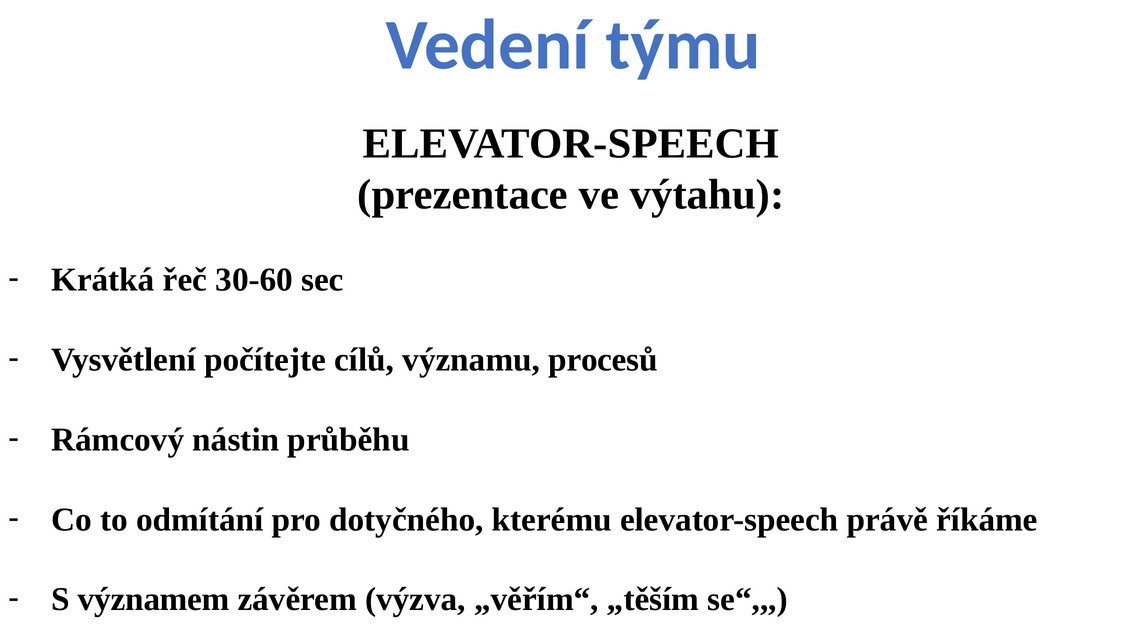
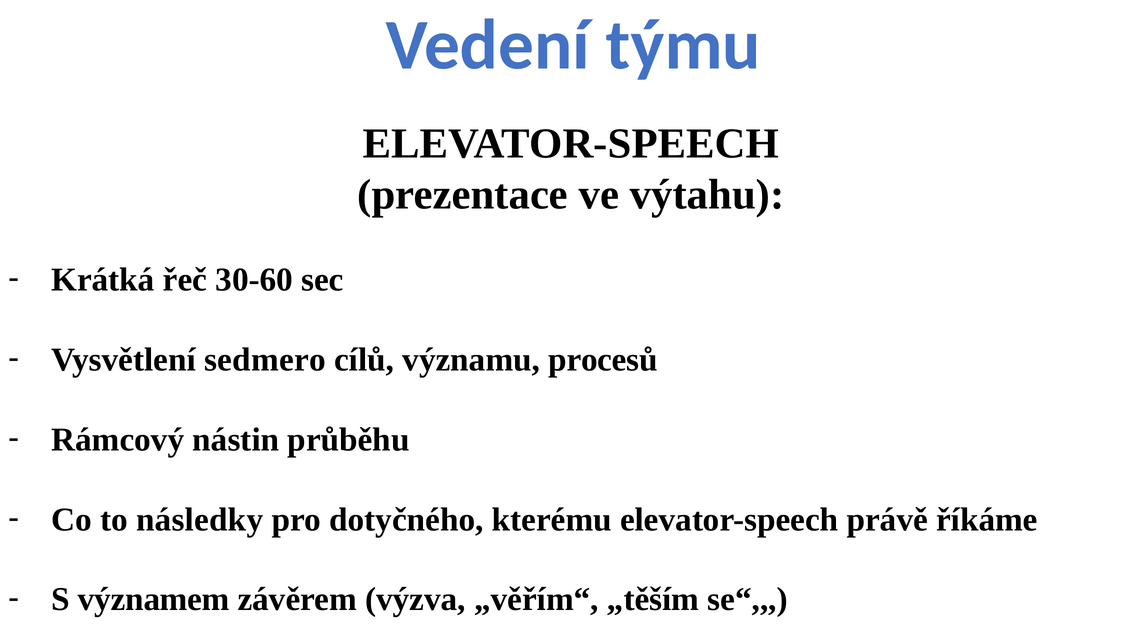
počítejte: počítejte -> sedmero (265, 360)
odmítání: odmítání -> následky (200, 520)
